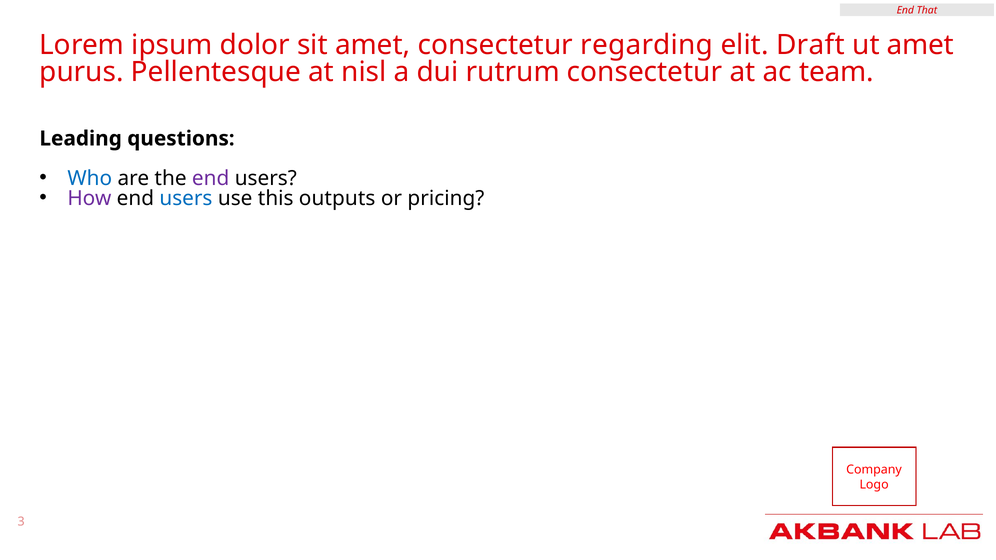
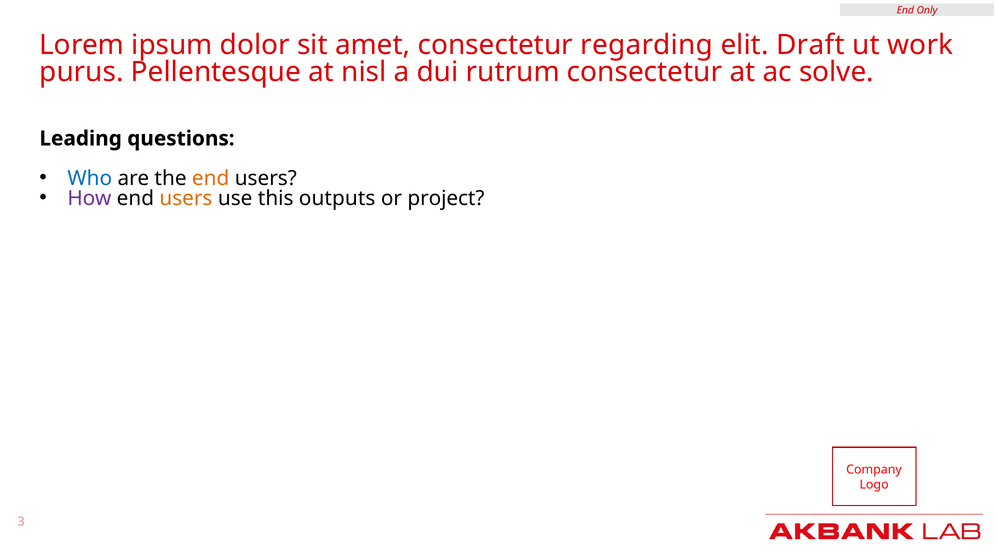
That: That -> Only (927, 11)
ut amet: amet -> work (920, 45)
team: team -> solve (836, 72)
end colour: purple -> orange (211, 178)
users colour: blue -> orange (186, 198)
pricing: pricing -> project (446, 198)
